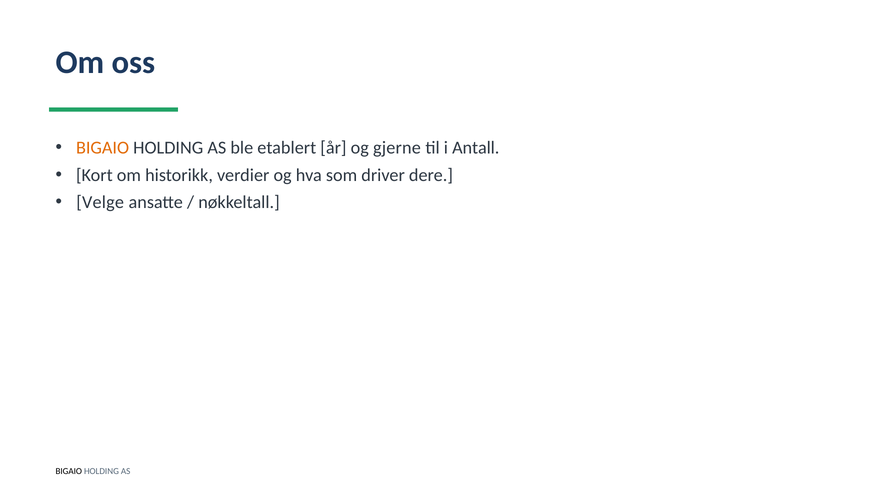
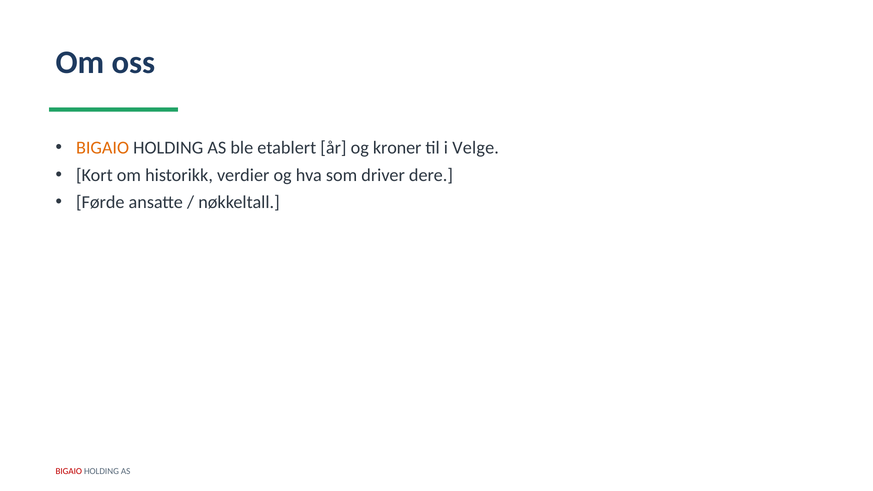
gjerne: gjerne -> kroner (397, 148)
Antall: Antall -> Velge (476, 148)
Velge: Velge -> Førde (100, 202)
BIGAIO colour: black -> red (69, 471)
